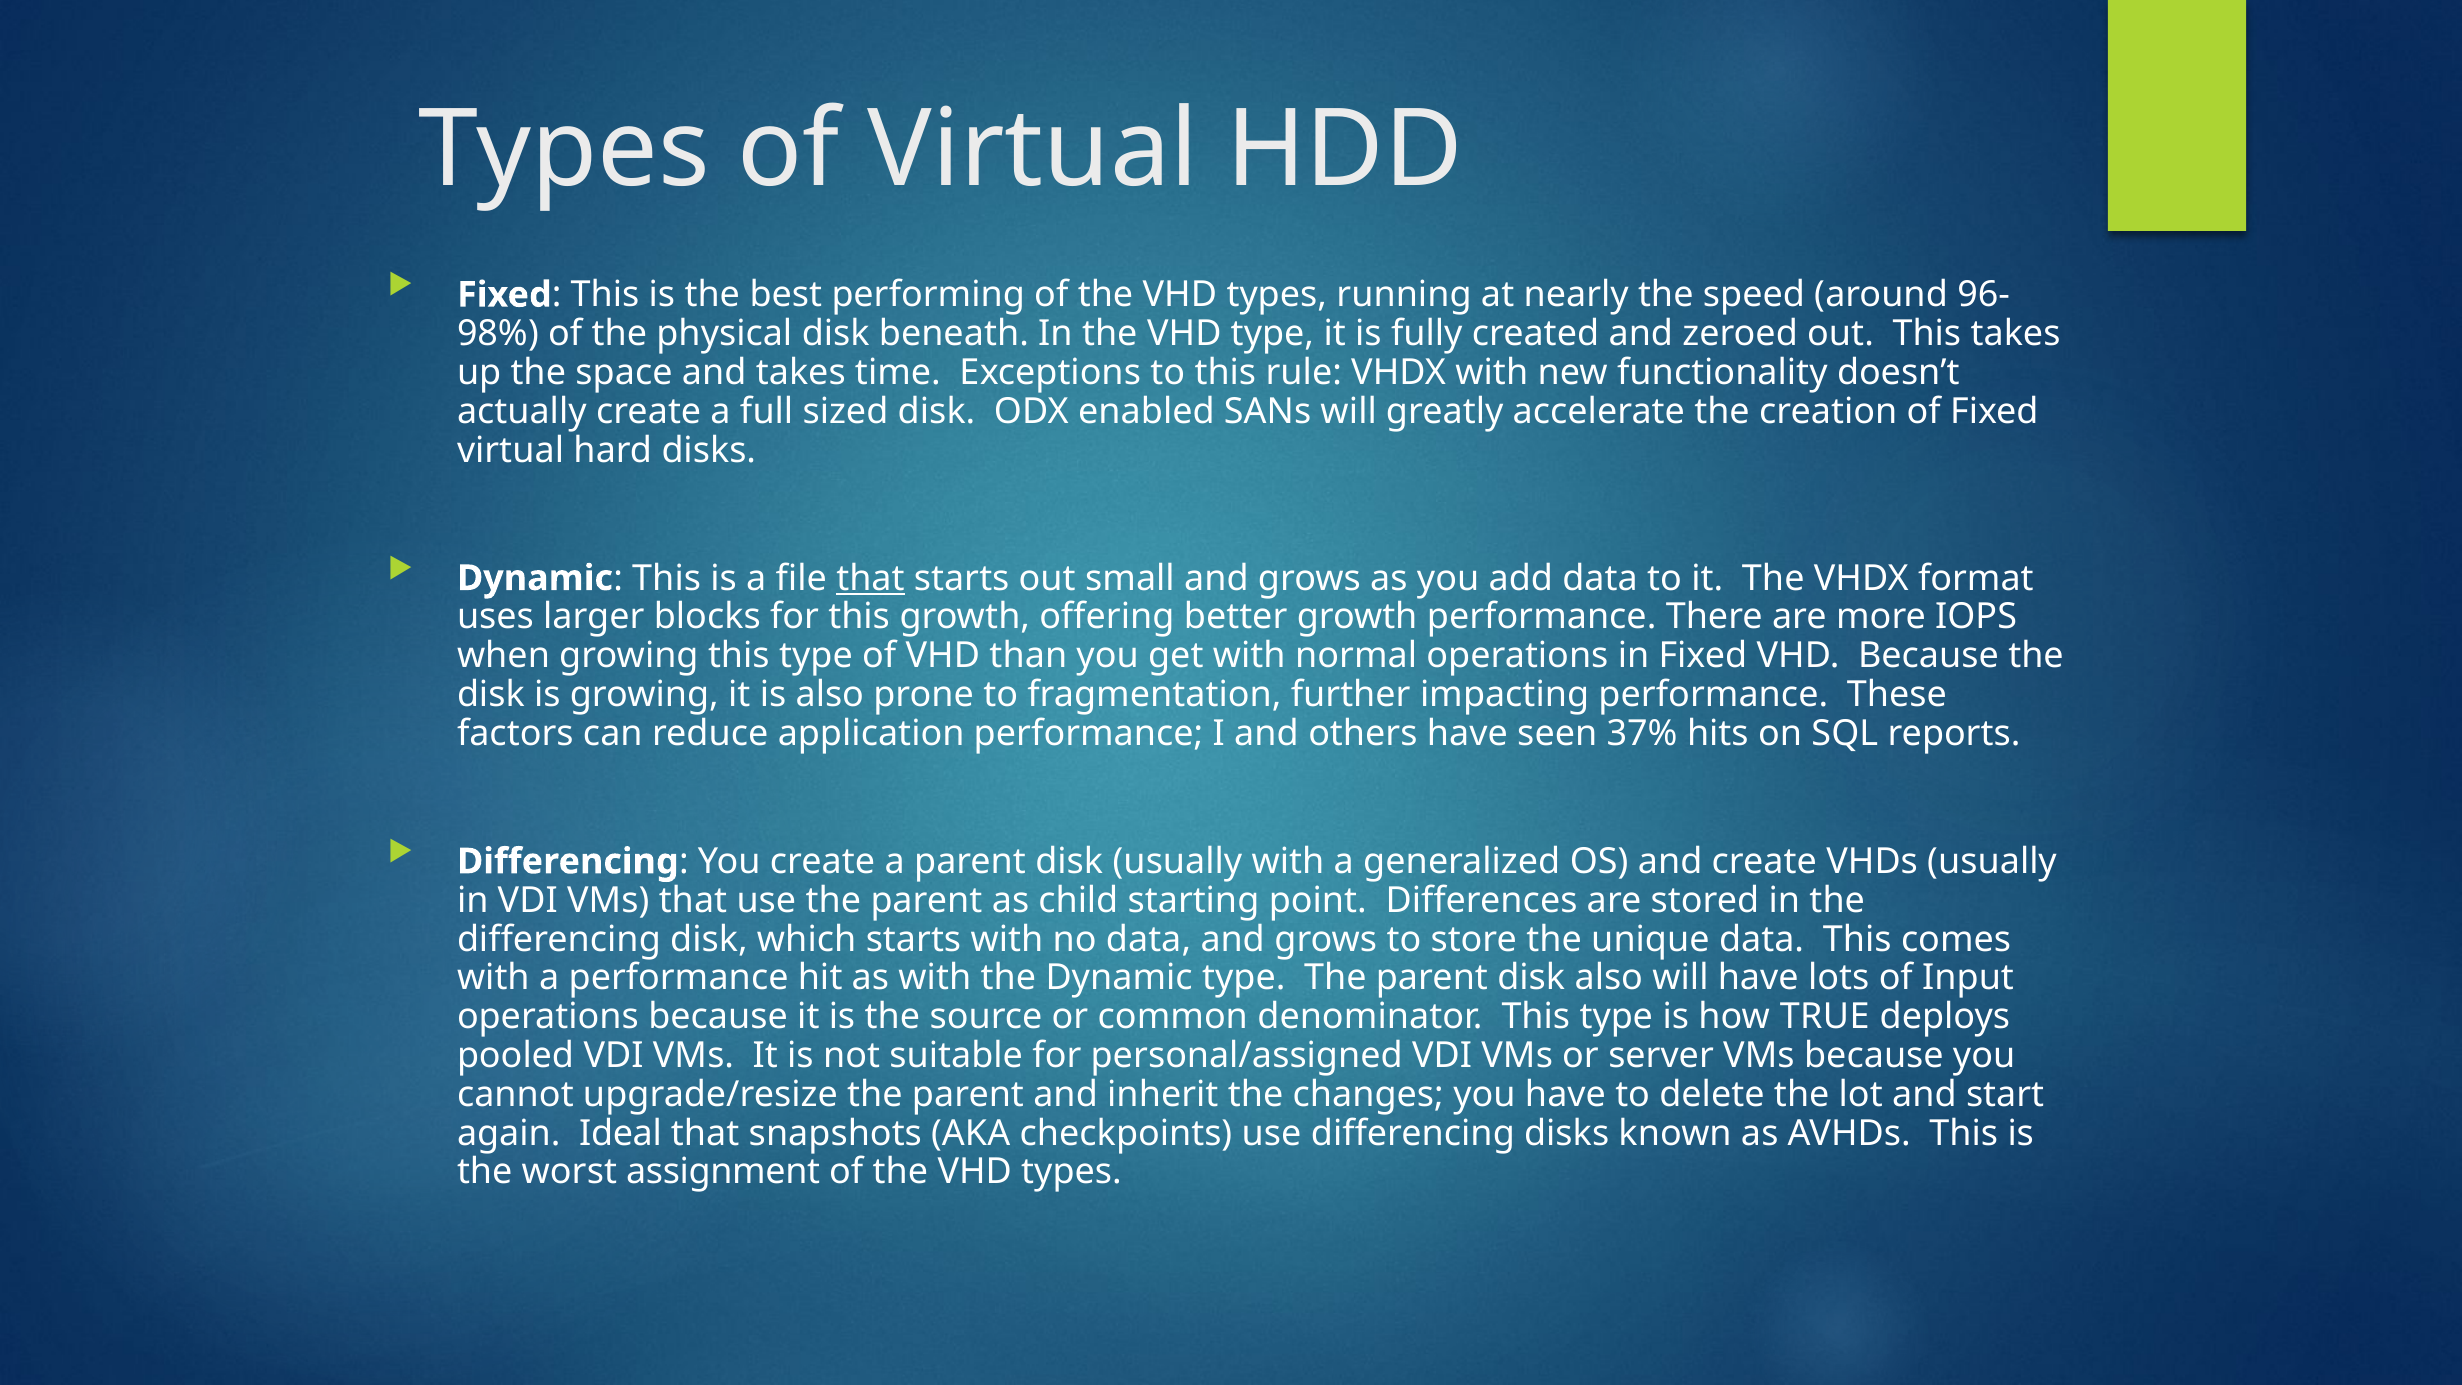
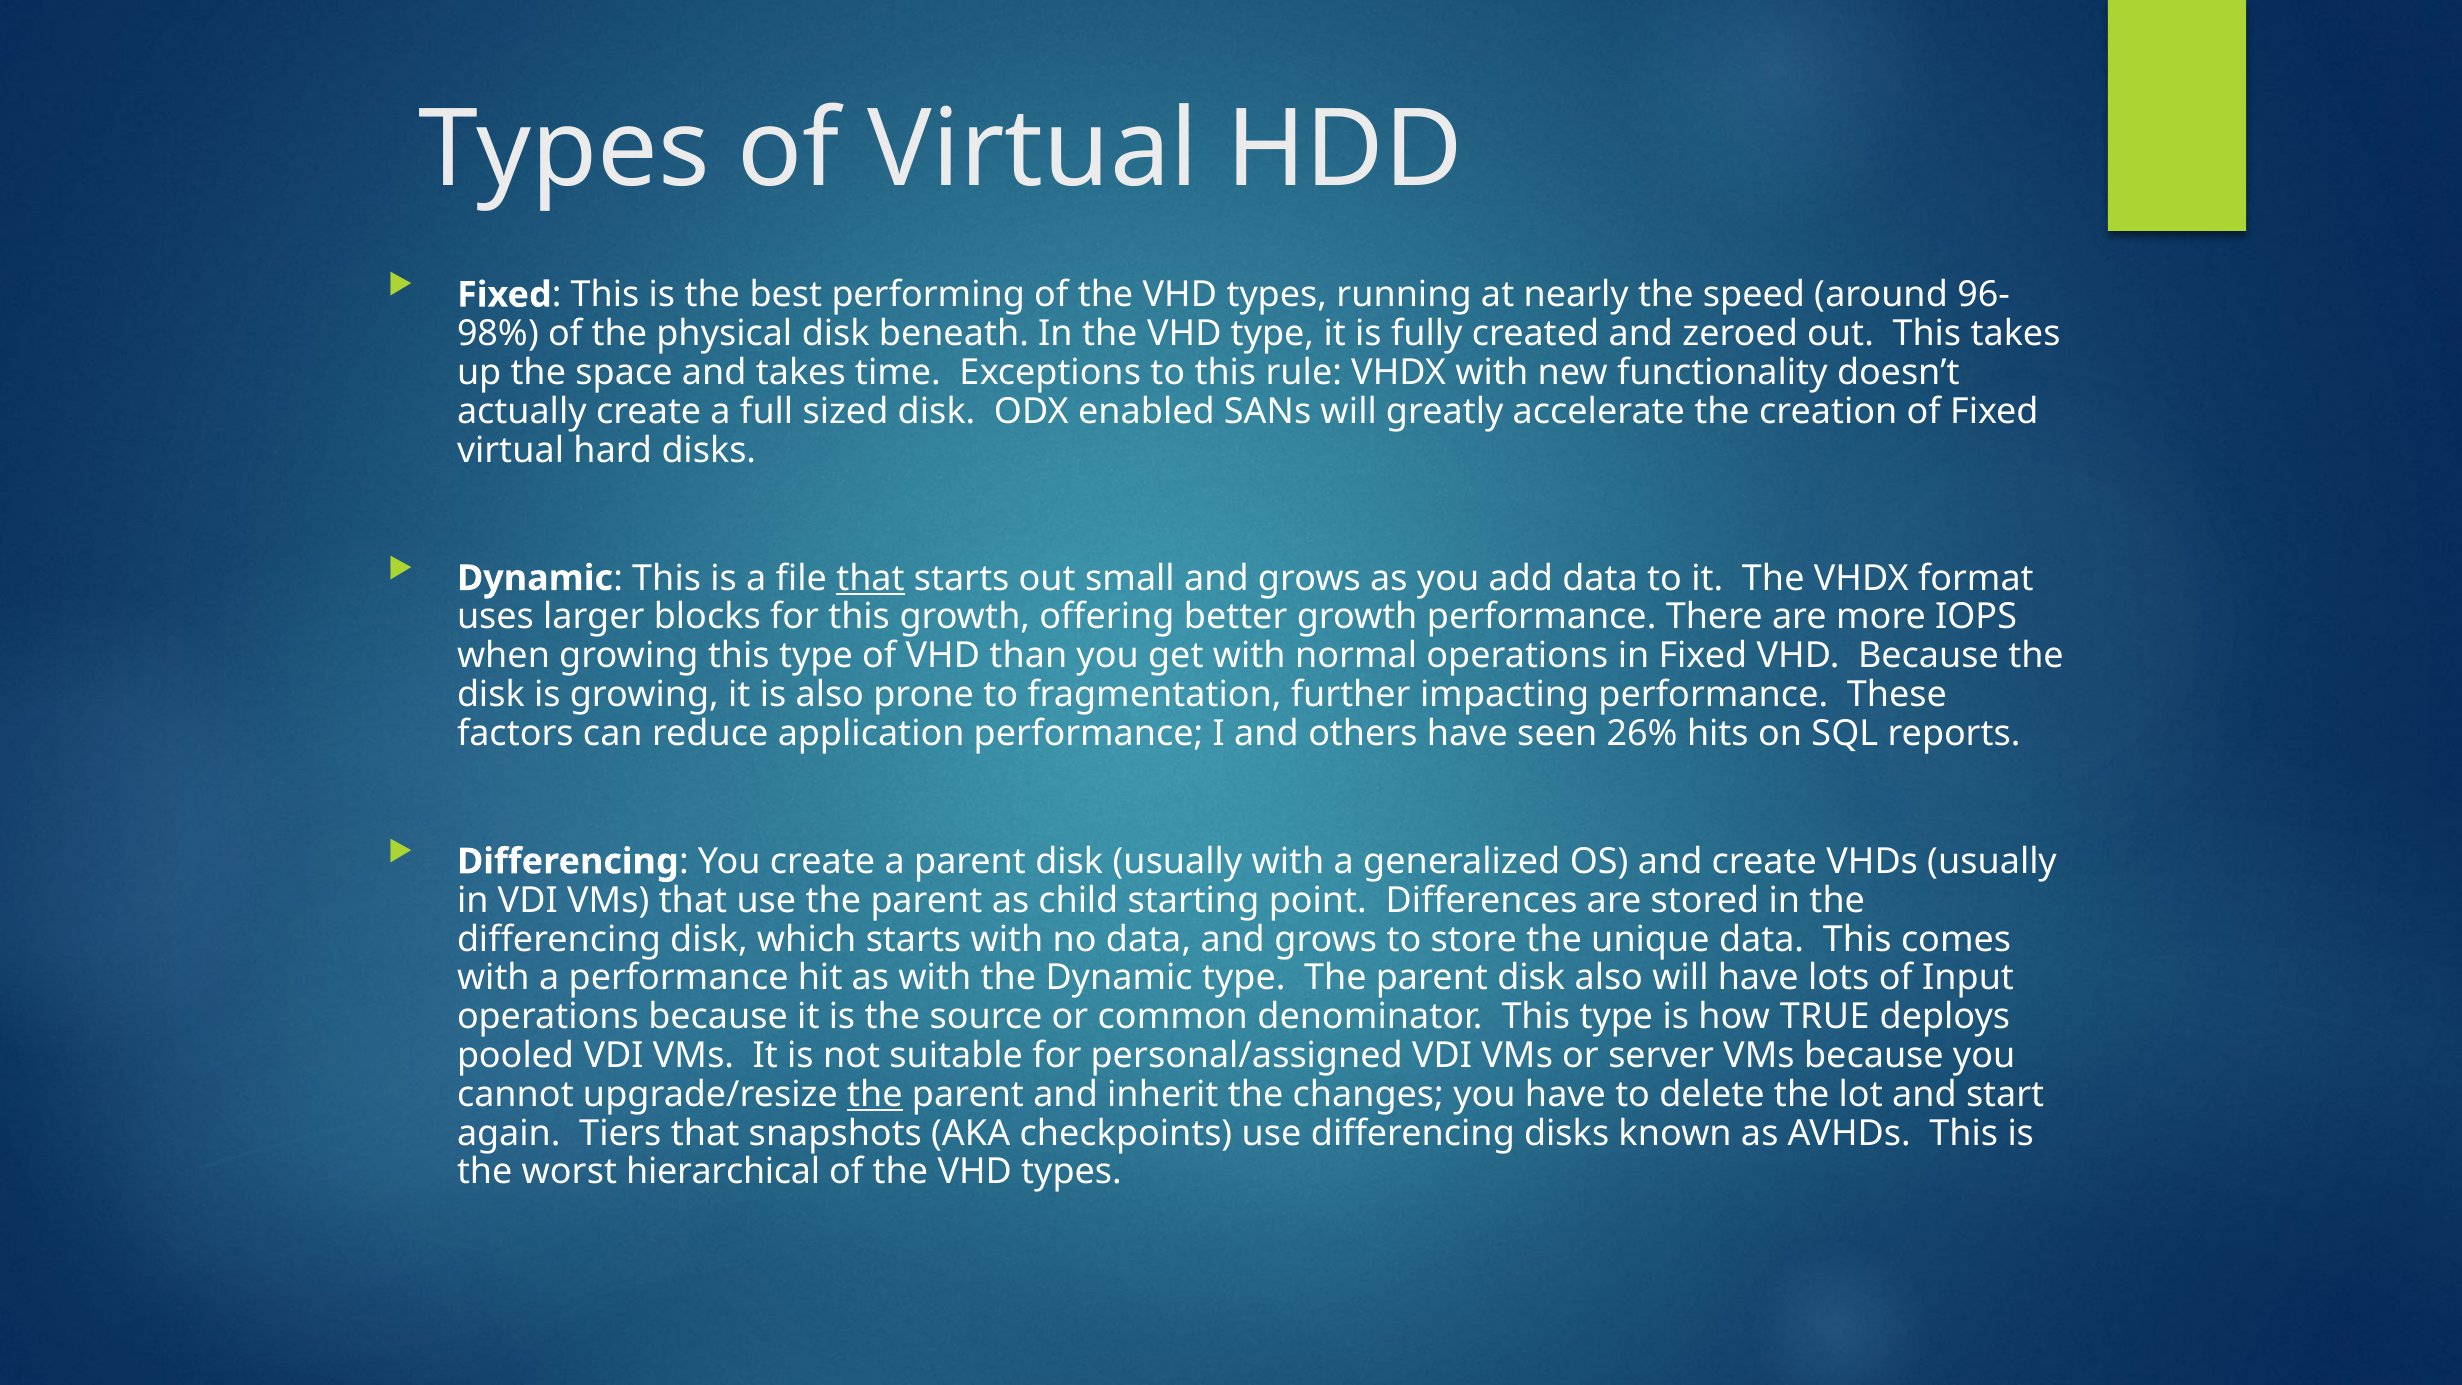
37%: 37% -> 26% (1642, 733)
the underline: none -> present (875, 1094)
Ideal: Ideal -> Tiers (620, 1133)
assignment: assignment -> hierarchical (723, 1172)
